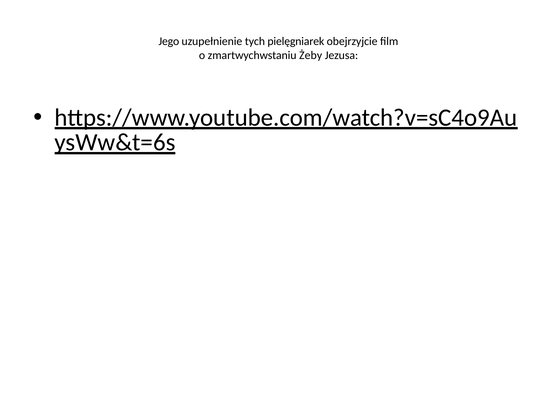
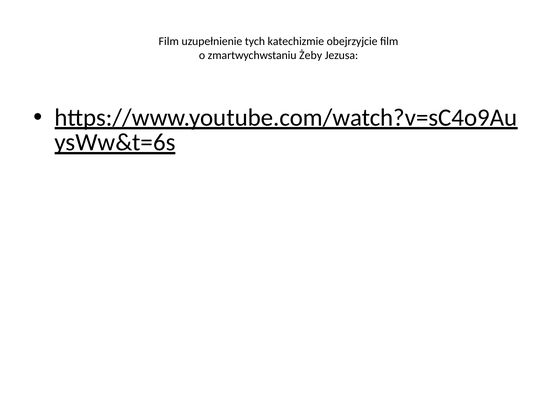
Jego: Jego -> Film (169, 41)
pielęgniarek: pielęgniarek -> katechizmie (296, 41)
